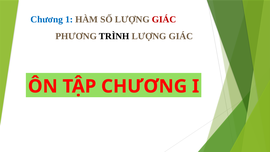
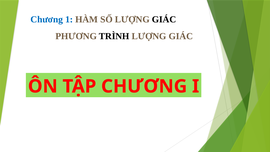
GIÁC colour: red -> black (164, 19)
